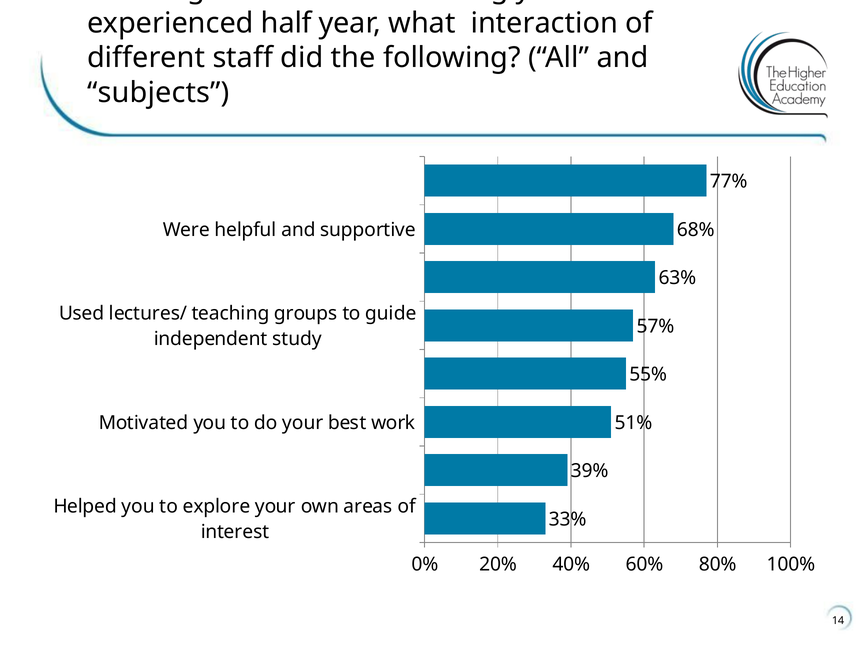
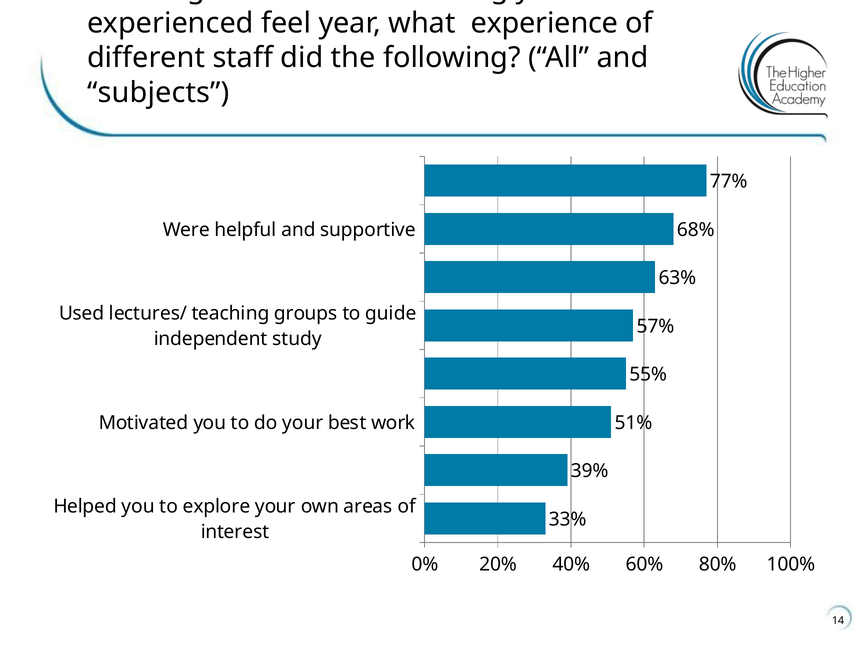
half: half -> feel (286, 23)
interaction: interaction -> experience (544, 23)
